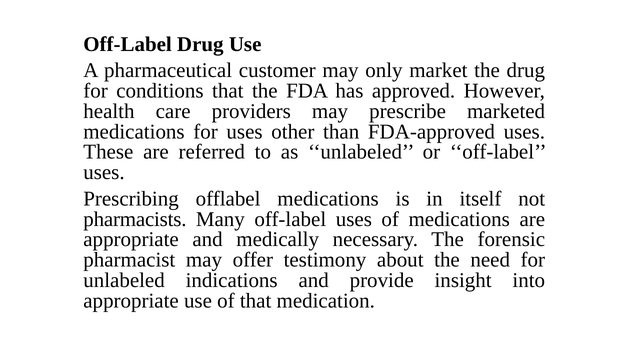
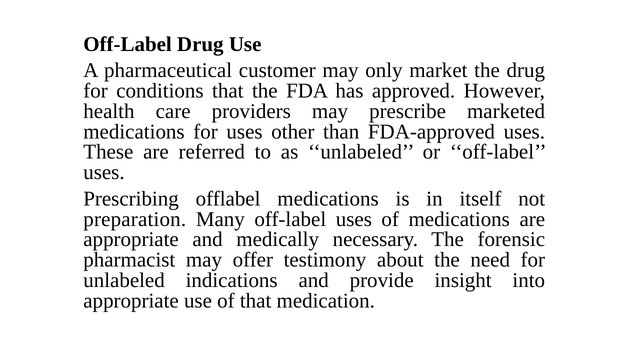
pharmacists: pharmacists -> preparation (135, 219)
